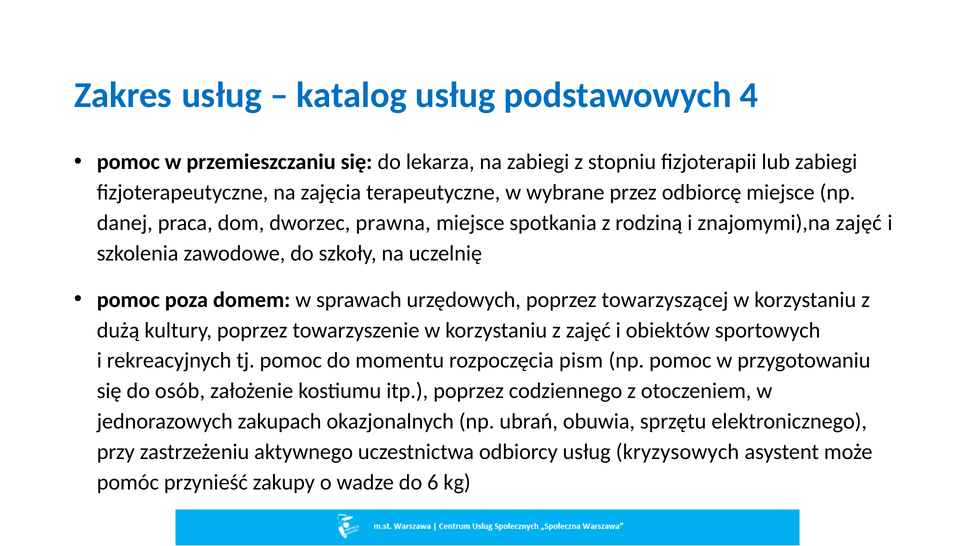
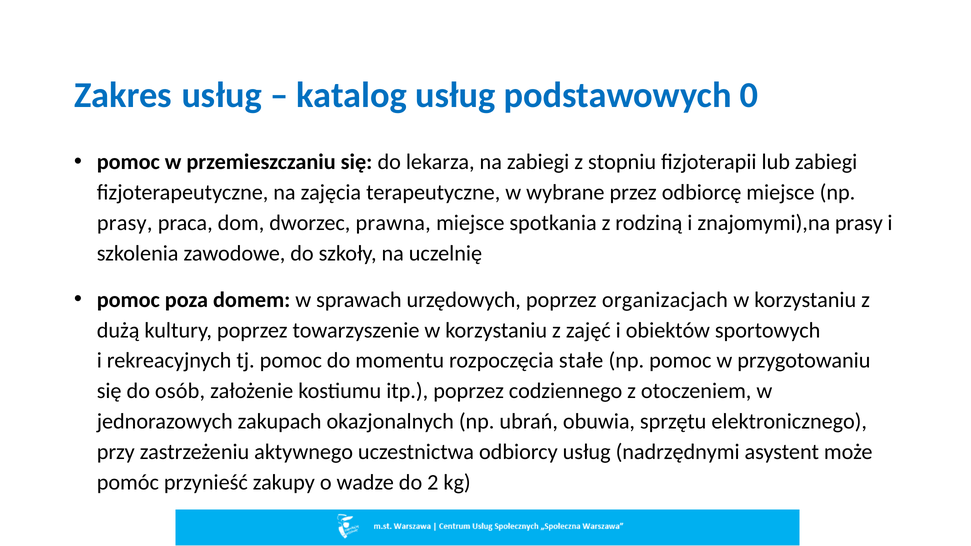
4: 4 -> 0 (749, 95)
danej: danej -> prasy (125, 223)
znajomymi),na zajęć: zajęć -> prasy (859, 223)
towarzyszącej: towarzyszącej -> organizacjach (665, 300)
pism: pism -> stałe (581, 361)
kryzysowych: kryzysowych -> nadrzędnymi (678, 452)
6: 6 -> 2 (433, 482)
